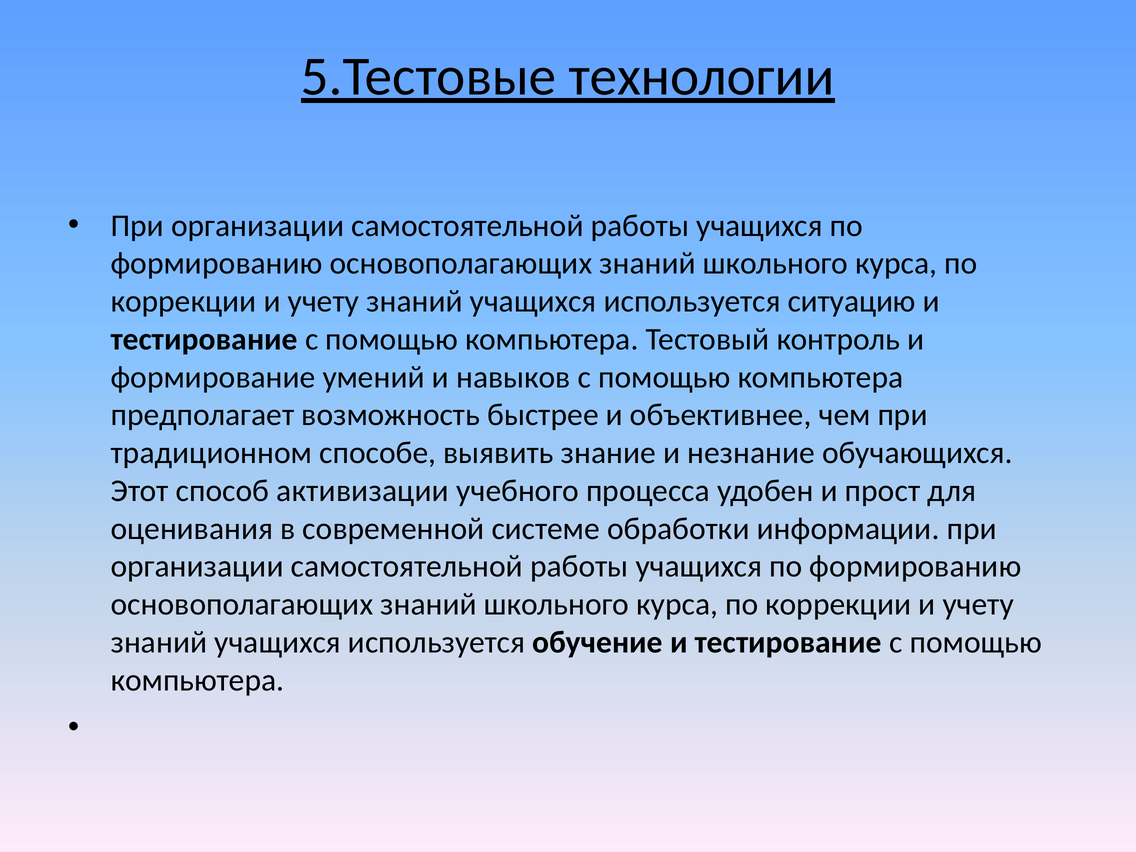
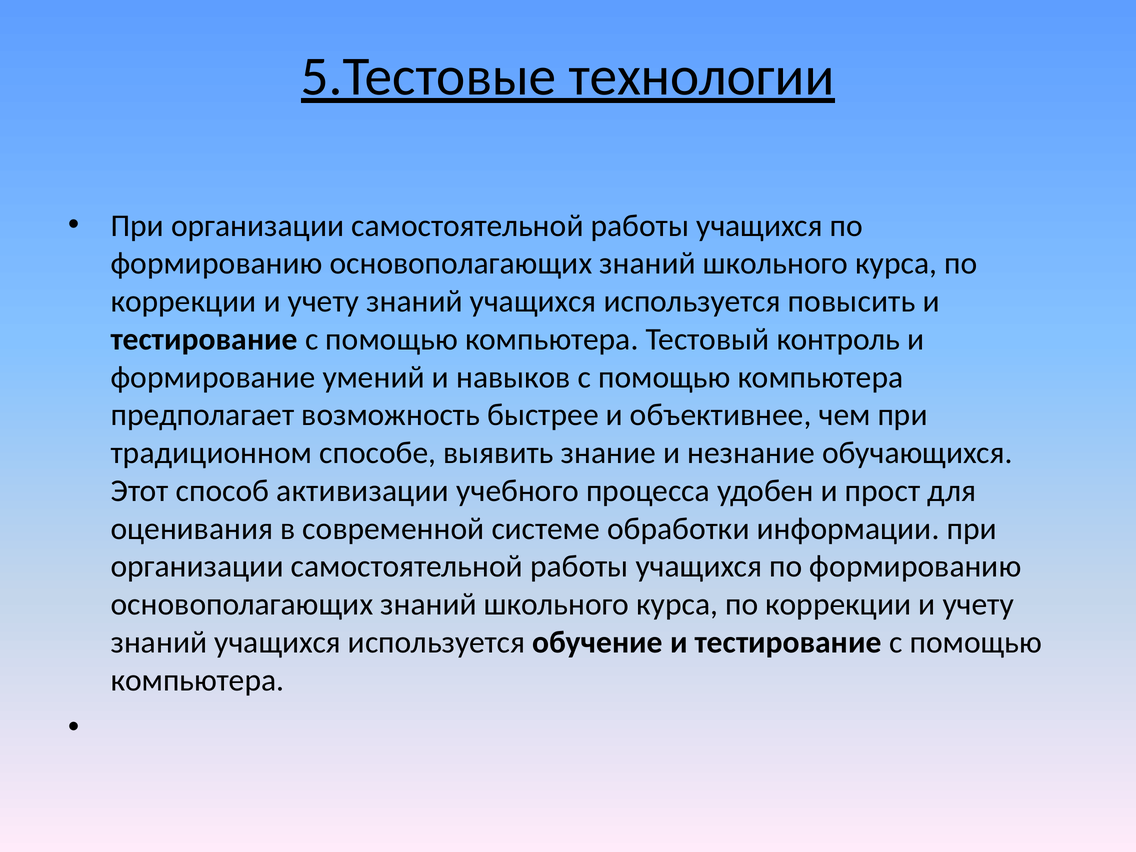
ситуацию: ситуацию -> повысить (852, 301)
